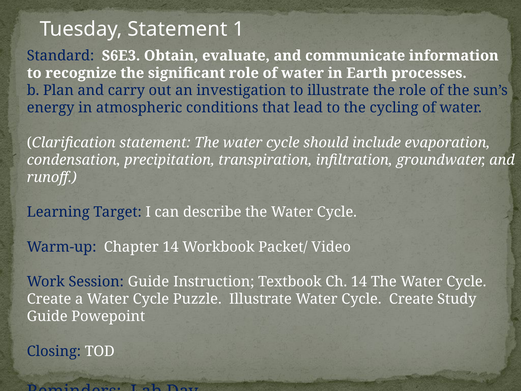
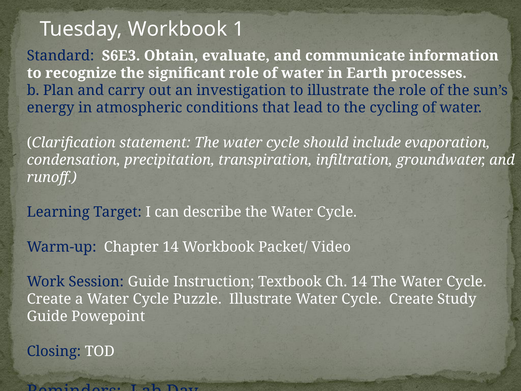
Tuesday Statement: Statement -> Workbook (178, 29)
